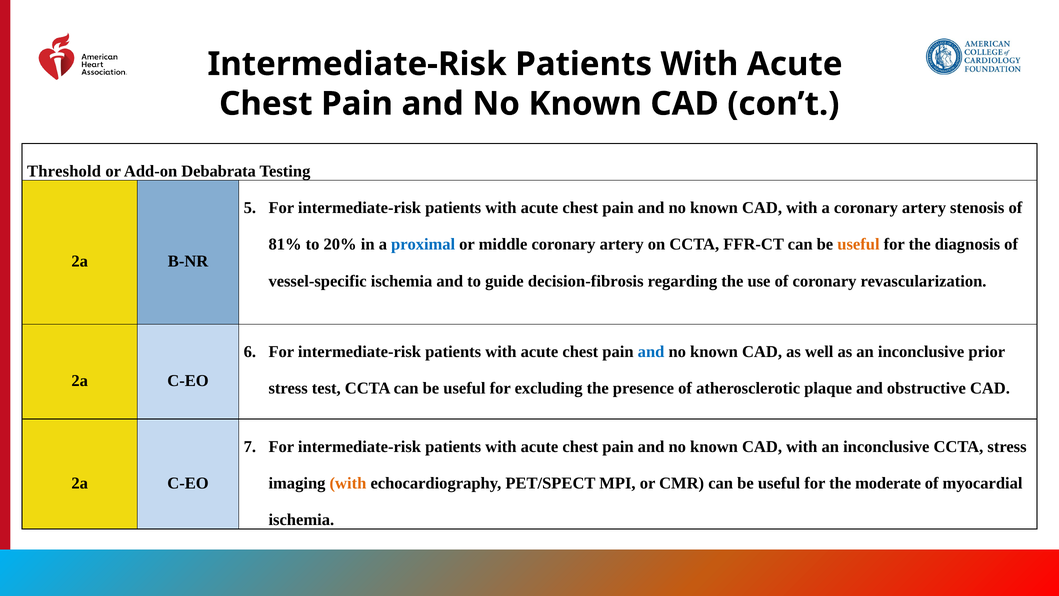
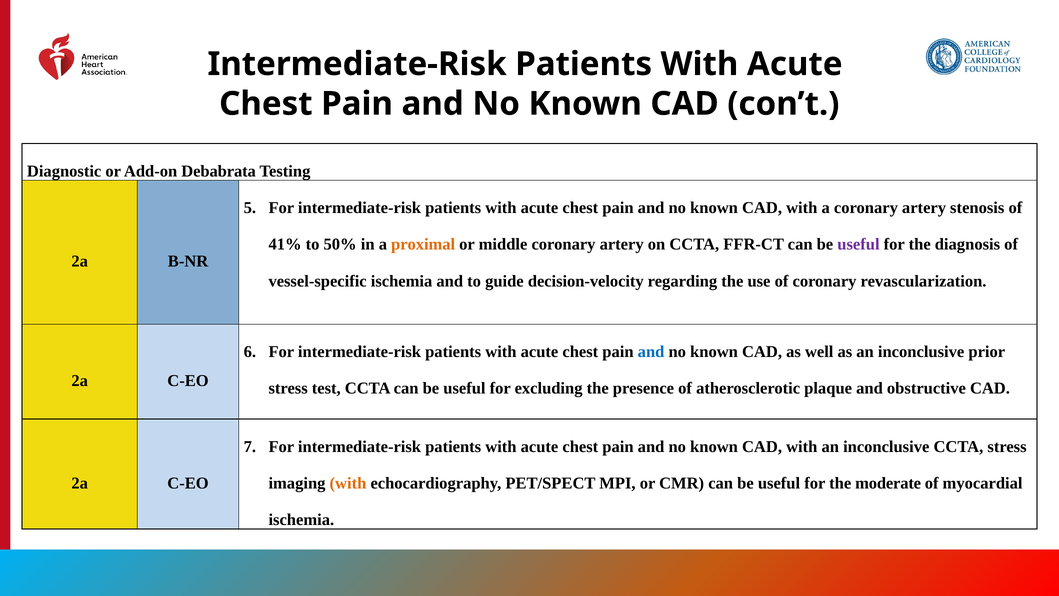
Threshold: Threshold -> Diagnostic (64, 171)
81%: 81% -> 41% (285, 244)
20%: 20% -> 50% (340, 244)
proximal colour: blue -> orange (423, 244)
useful colour: orange -> purple (858, 244)
decision-fibrosis: decision-fibrosis -> decision-velocity (586, 281)
